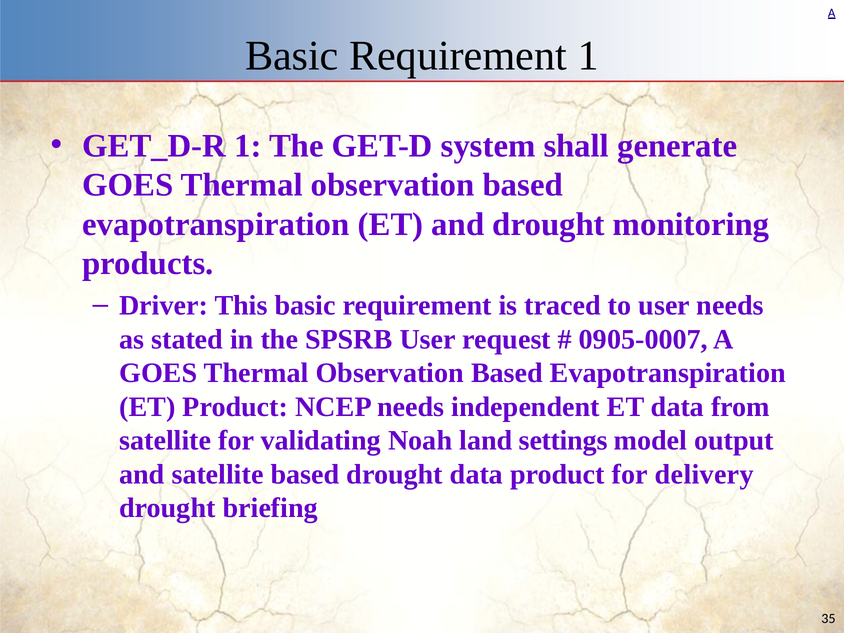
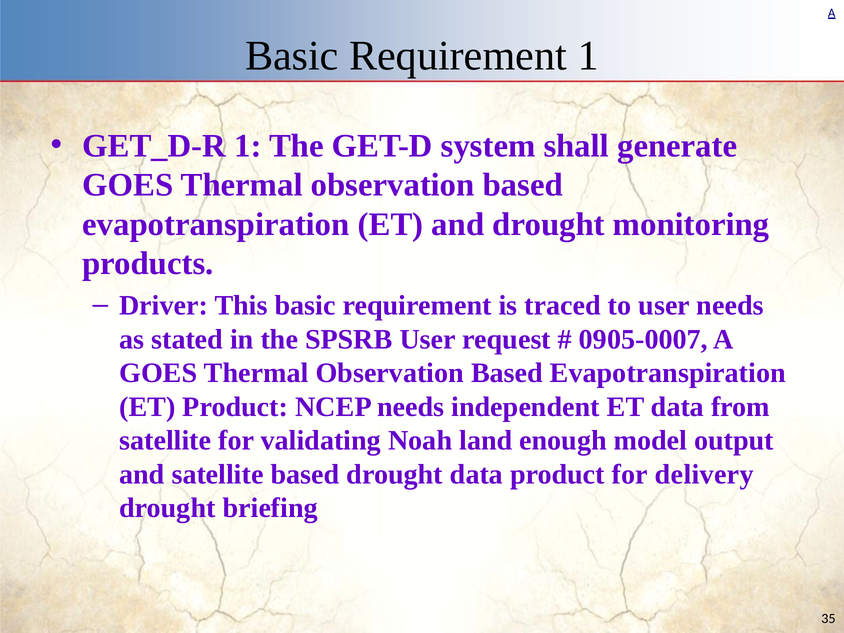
settings: settings -> enough (563, 441)
